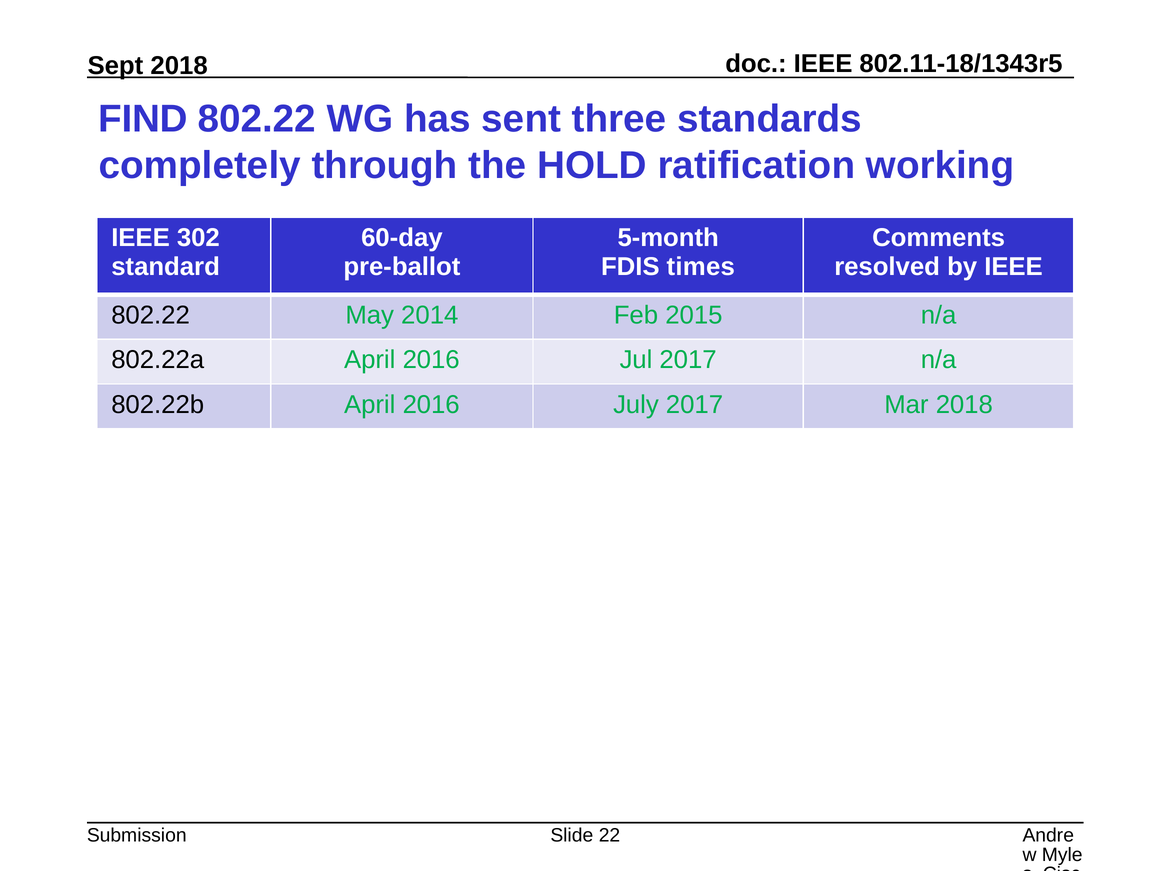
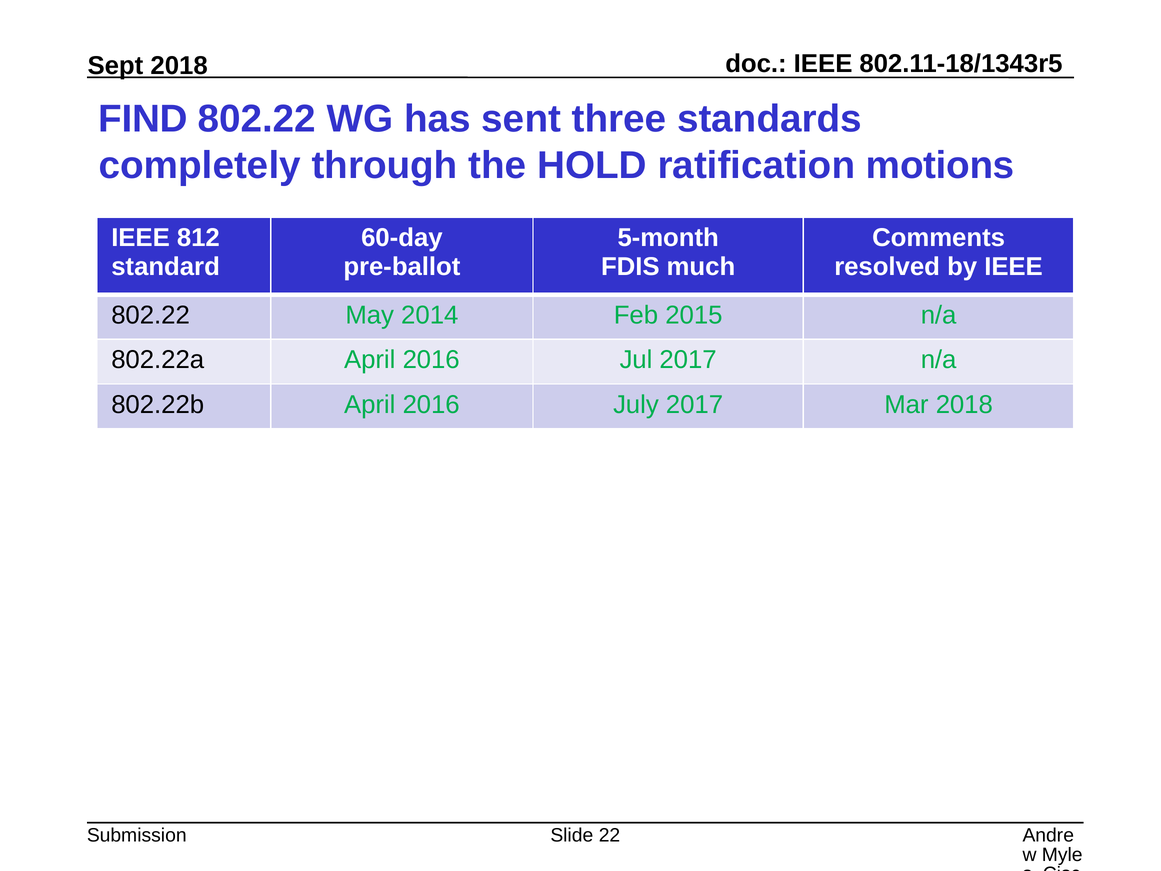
working: working -> motions (940, 165)
302: 302 -> 812 (198, 238)
times: times -> much (701, 267)
